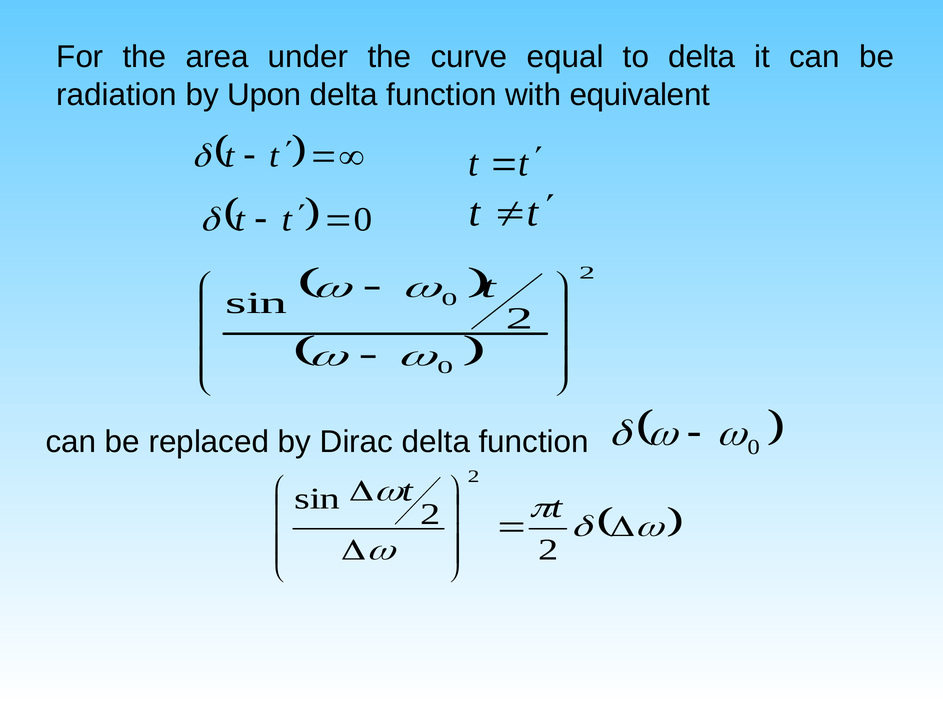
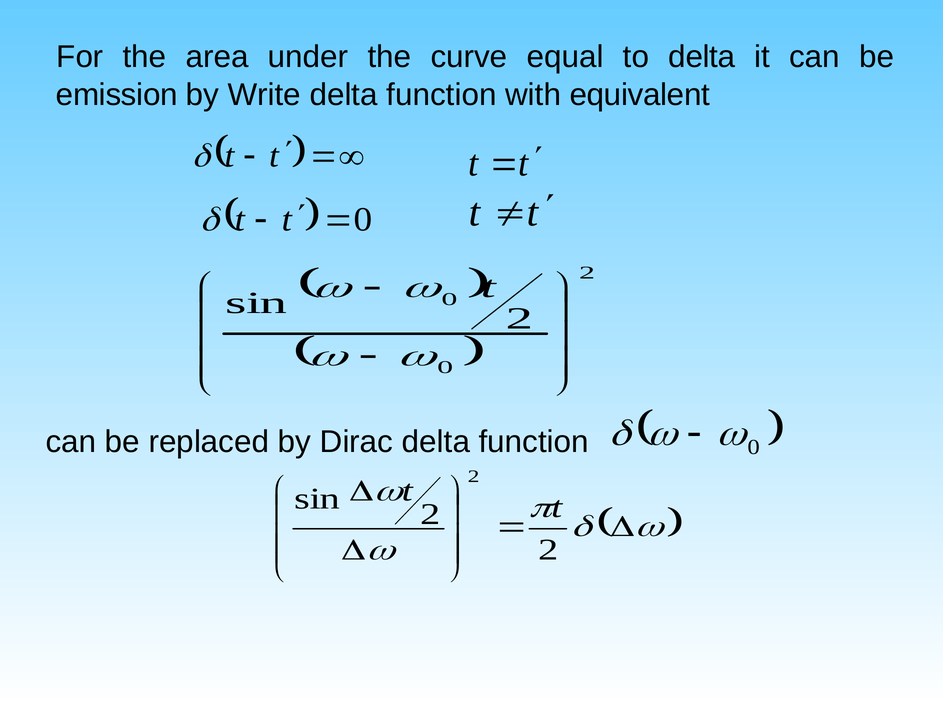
radiation: radiation -> emission (117, 95)
Upon: Upon -> Write (264, 95)
